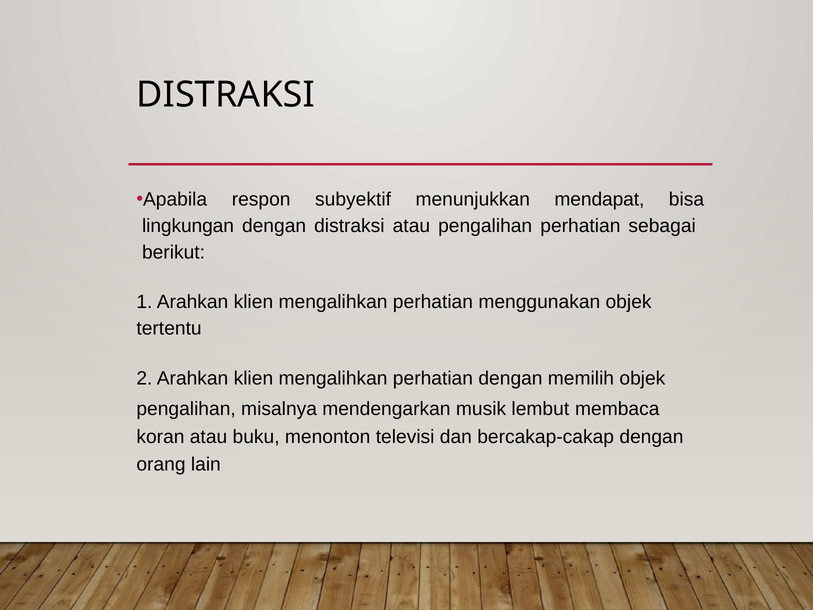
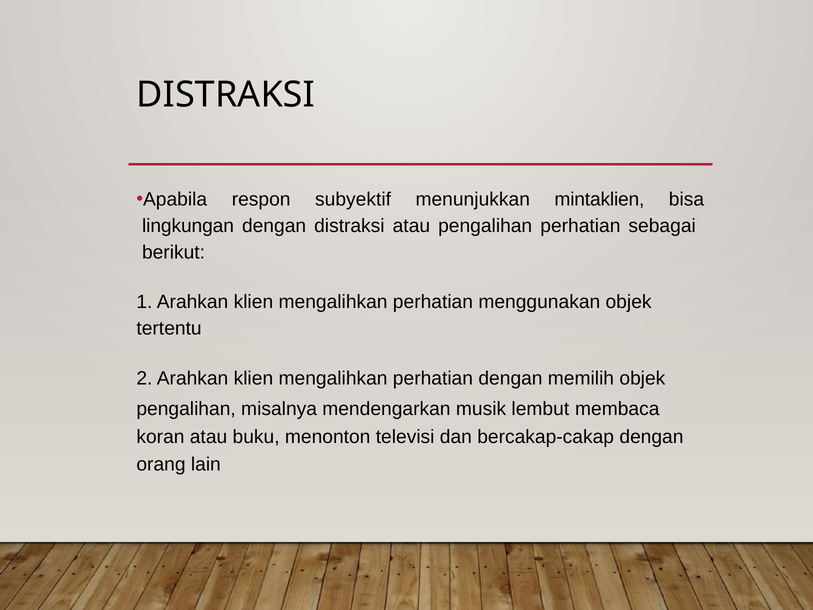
mendapat: mendapat -> mintaklien (599, 200)
